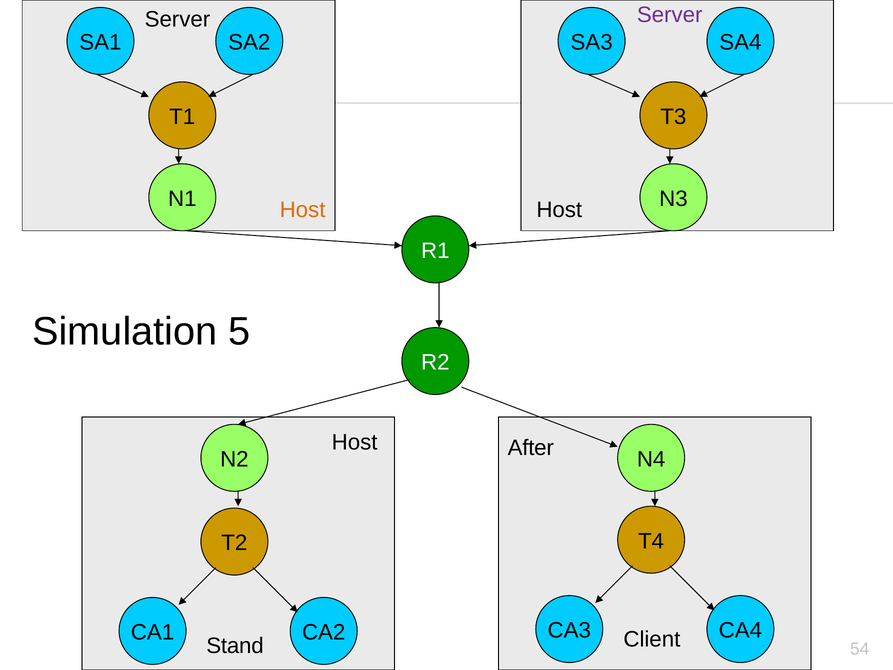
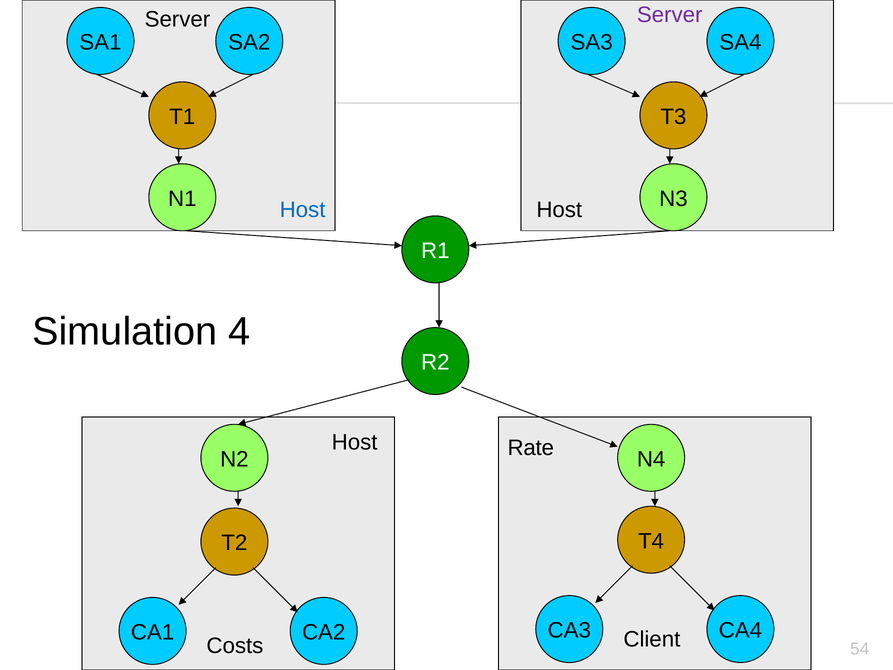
Host colour: orange -> blue (303, 210)
5: 5 -> 4 (239, 332)
After: After -> Rate (531, 448)
Stand: Stand -> Costs (235, 646)
